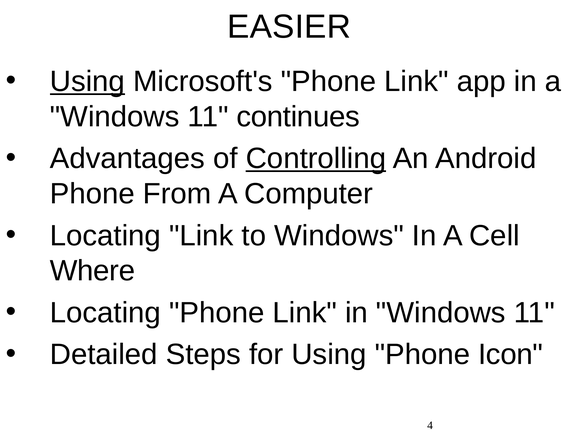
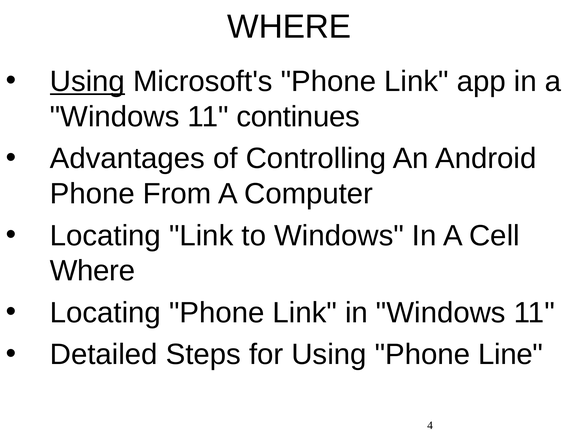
EASIER: EASIER -> WHERE (289, 27)
Controlling underline: present -> none (316, 159)
Icon: Icon -> Line (511, 355)
